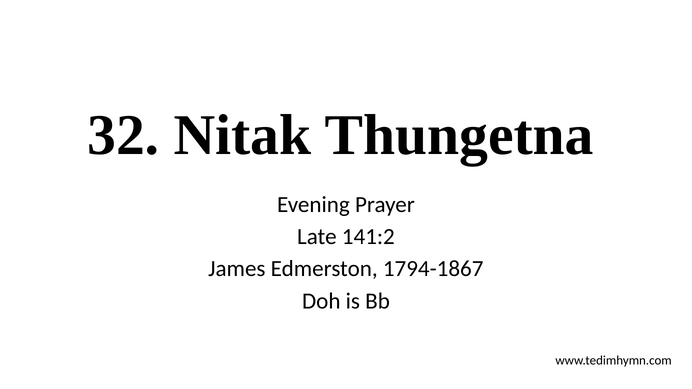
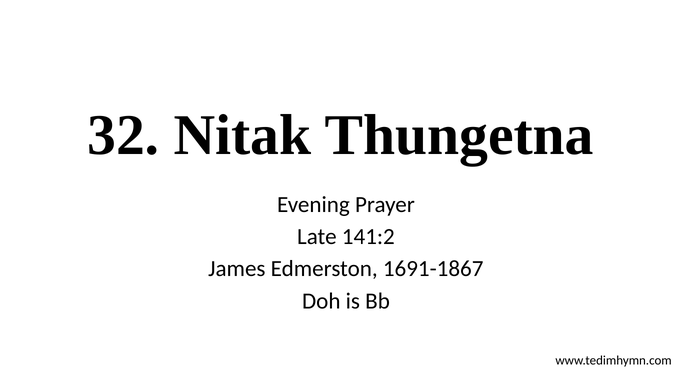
1794-1867: 1794-1867 -> 1691-1867 (433, 269)
